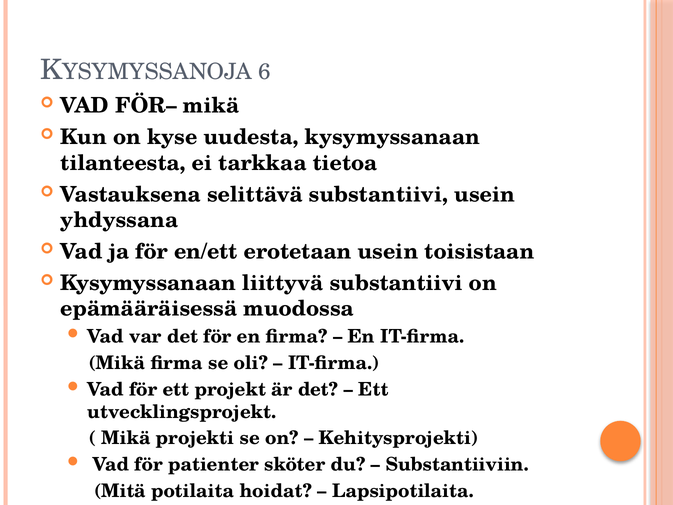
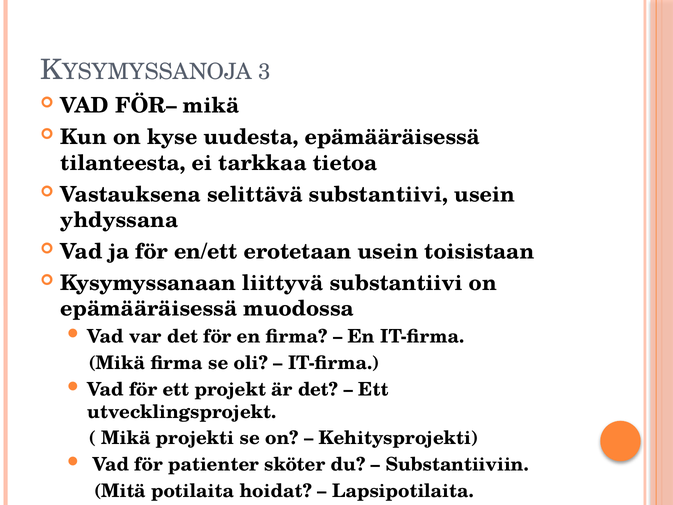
6: 6 -> 3 (264, 72)
uudesta kysymyssanaan: kysymyssanaan -> epämääräisessä (392, 137)
